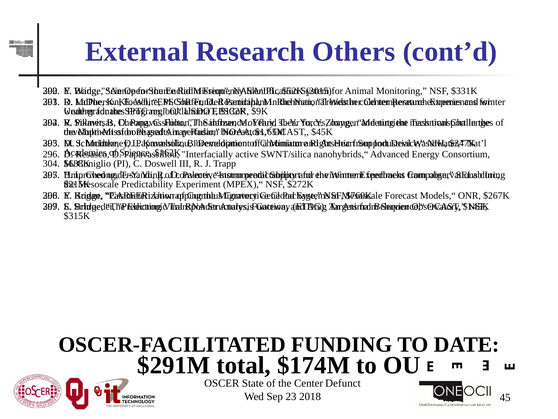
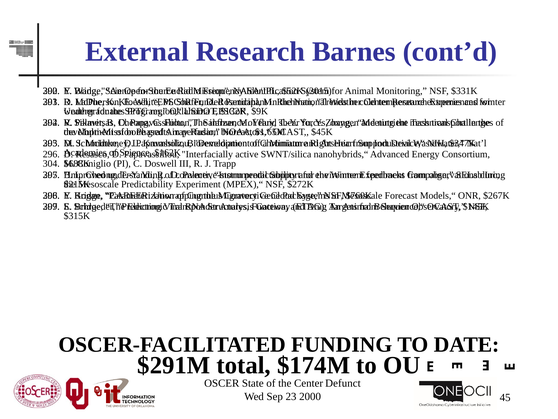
Others: Others -> Barnes (354, 52)
2018: 2018 -> 2000 (310, 396)
